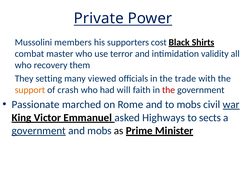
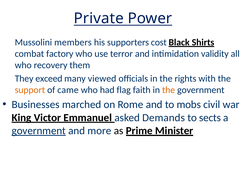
master: master -> factory (60, 54)
setting: setting -> exceed (49, 79)
trade: trade -> rights (185, 79)
crash: crash -> came (68, 90)
will: will -> flag (124, 90)
the colour: red -> orange (169, 90)
Passionate: Passionate -> Businesses (36, 105)
war underline: present -> none (231, 105)
Highways: Highways -> Demands (164, 118)
and mobs: mobs -> more (99, 131)
